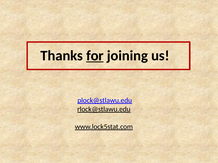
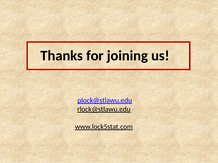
for underline: present -> none (95, 56)
